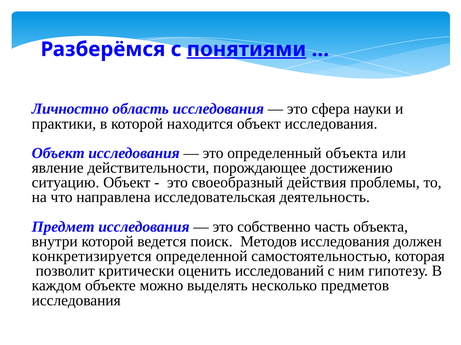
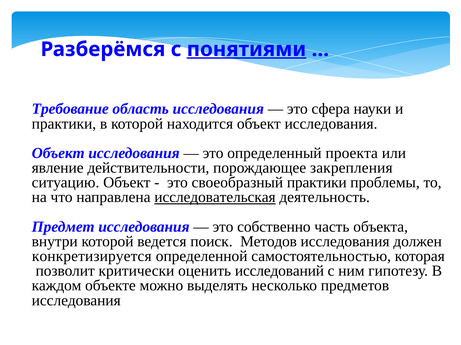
Личностно: Личностно -> Требование (70, 109)
определенный объекта: объекта -> проекта (352, 153)
достижению: достижению -> закрепления (351, 168)
своеобразный действия: действия -> практики (317, 183)
исследовательская underline: none -> present (215, 198)
